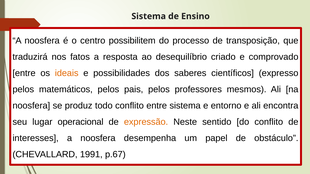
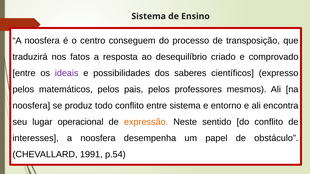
possibilitem: possibilitem -> conseguem (132, 41)
ideais colour: orange -> purple (67, 73)
p.67: p.67 -> p.54 (115, 155)
